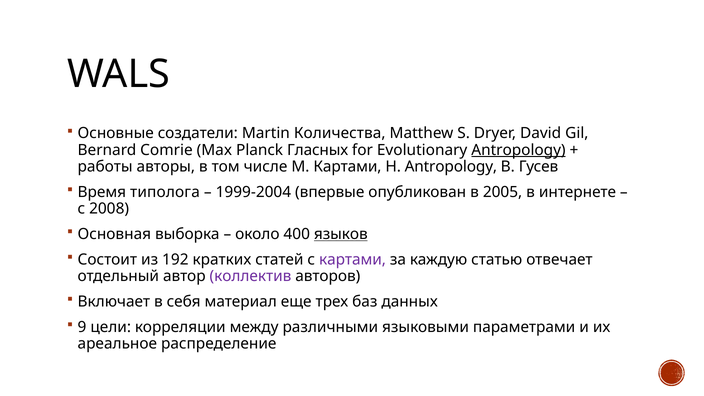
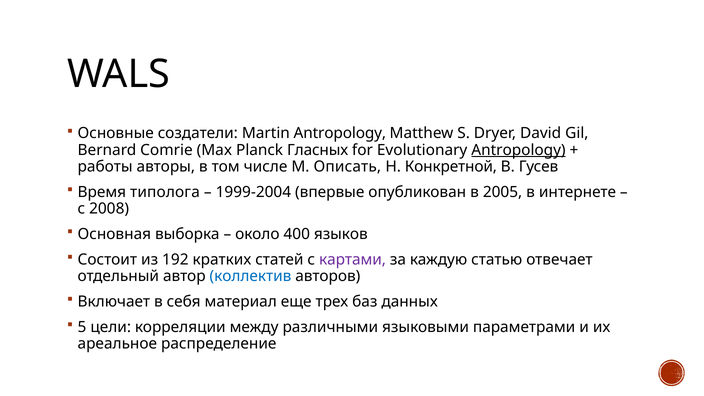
Martin Количества: Количества -> Antropology (340, 133)
М Картами: Картами -> Описать (347, 167)
Н Antropology: Antropology -> Конкретной (451, 167)
языков underline: present -> none (341, 234)
коллектив colour: purple -> blue (250, 276)
9: 9 -> 5 (82, 327)
